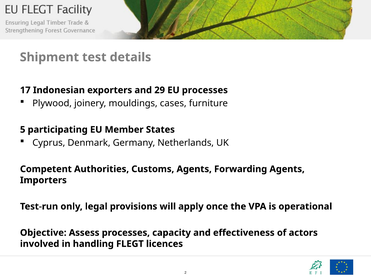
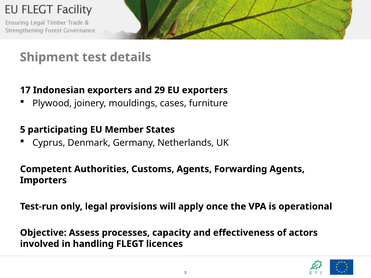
EU processes: processes -> exporters (205, 90)
